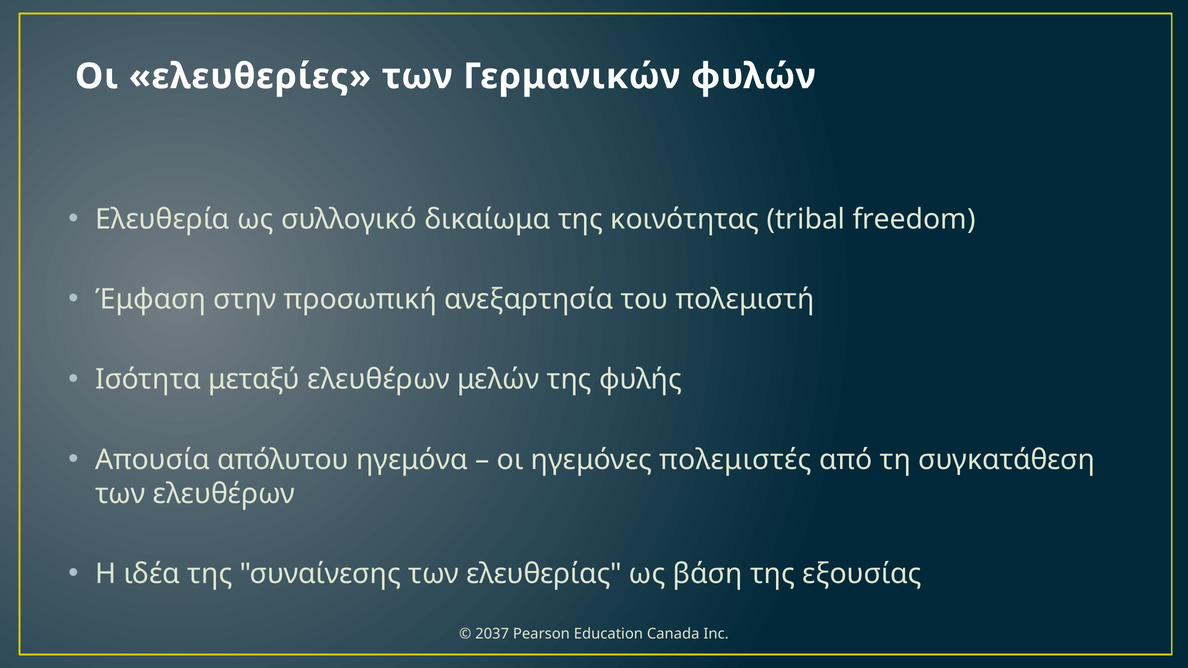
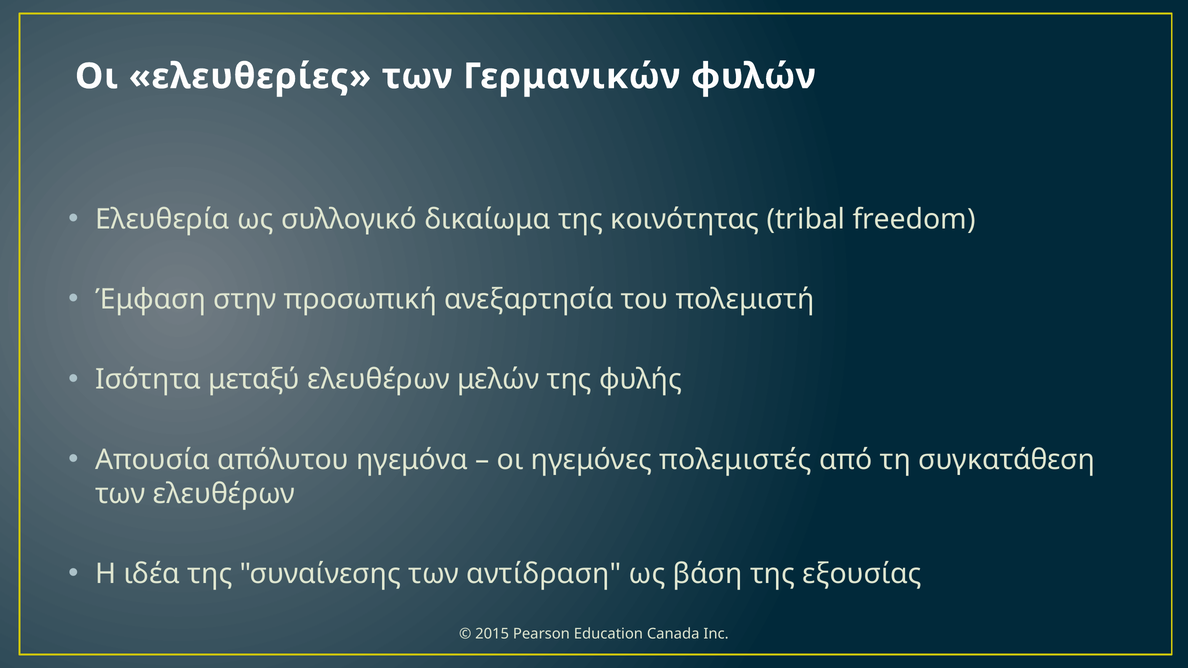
ελευθερίας: ελευθερίας -> αντίδραση (544, 574)
2037: 2037 -> 2015 (492, 634)
